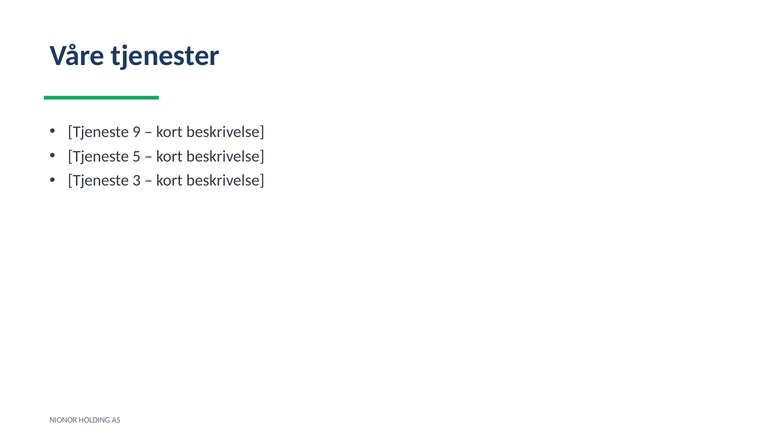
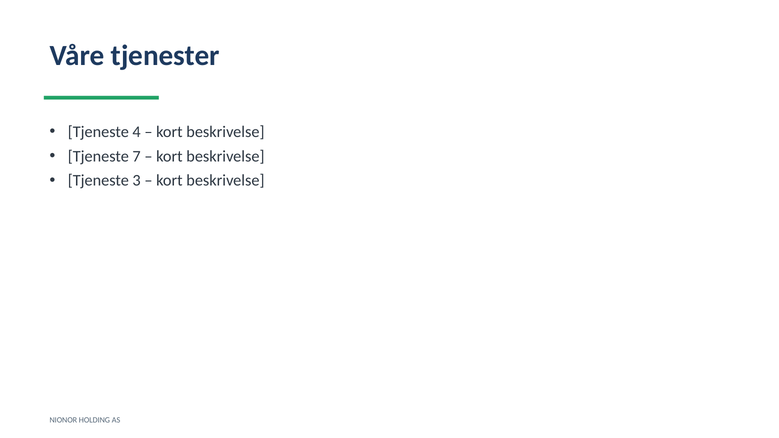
9: 9 -> 4 (137, 132)
5: 5 -> 7 (137, 156)
